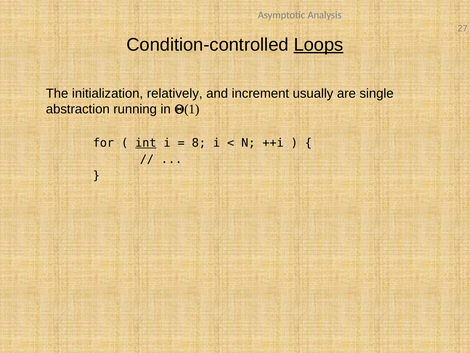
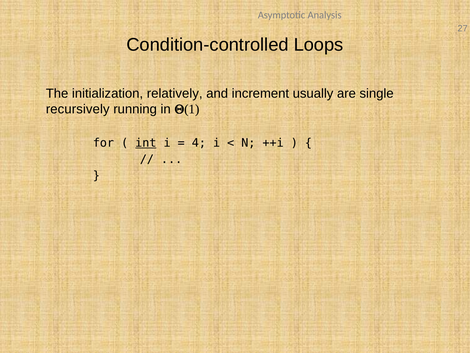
Loops underline: present -> none (319, 45)
abstraction: abstraction -> recursively (78, 109)
8: 8 -> 4 (199, 143)
